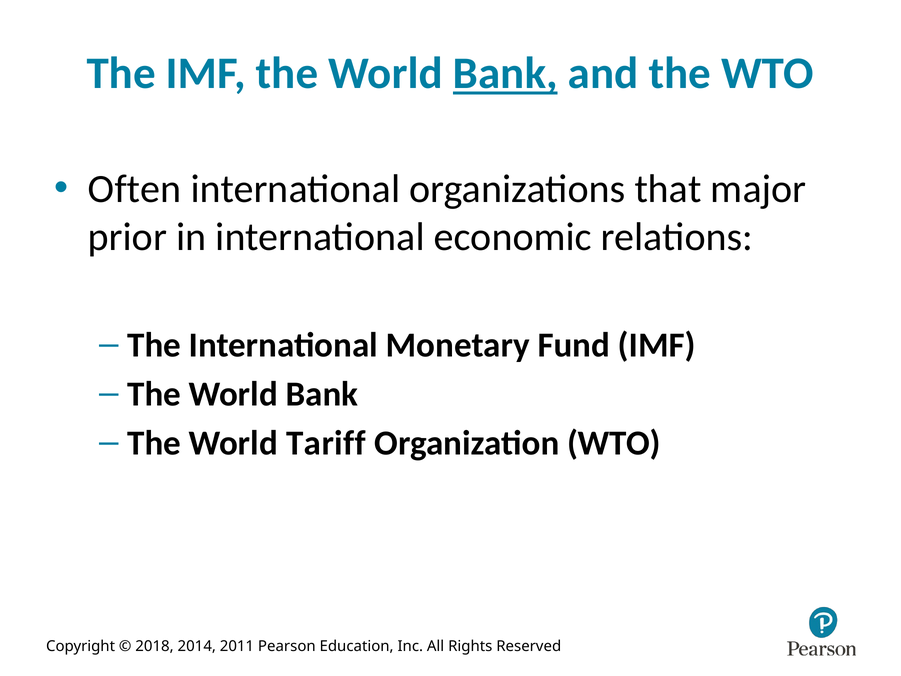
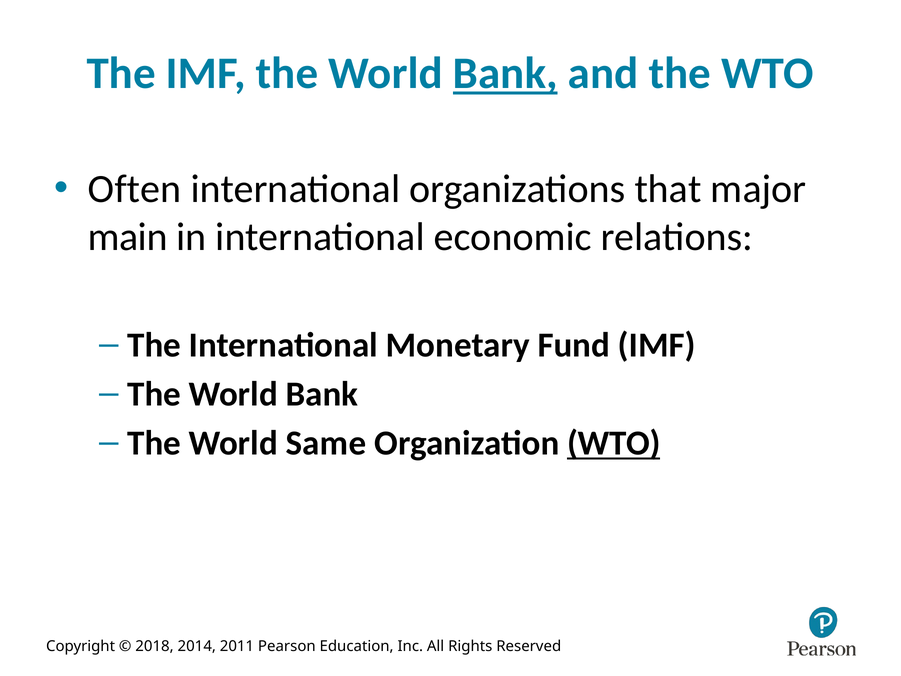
prior: prior -> main (128, 237)
Tariff: Tariff -> Same (326, 443)
WTO underline: none -> present (614, 443)
